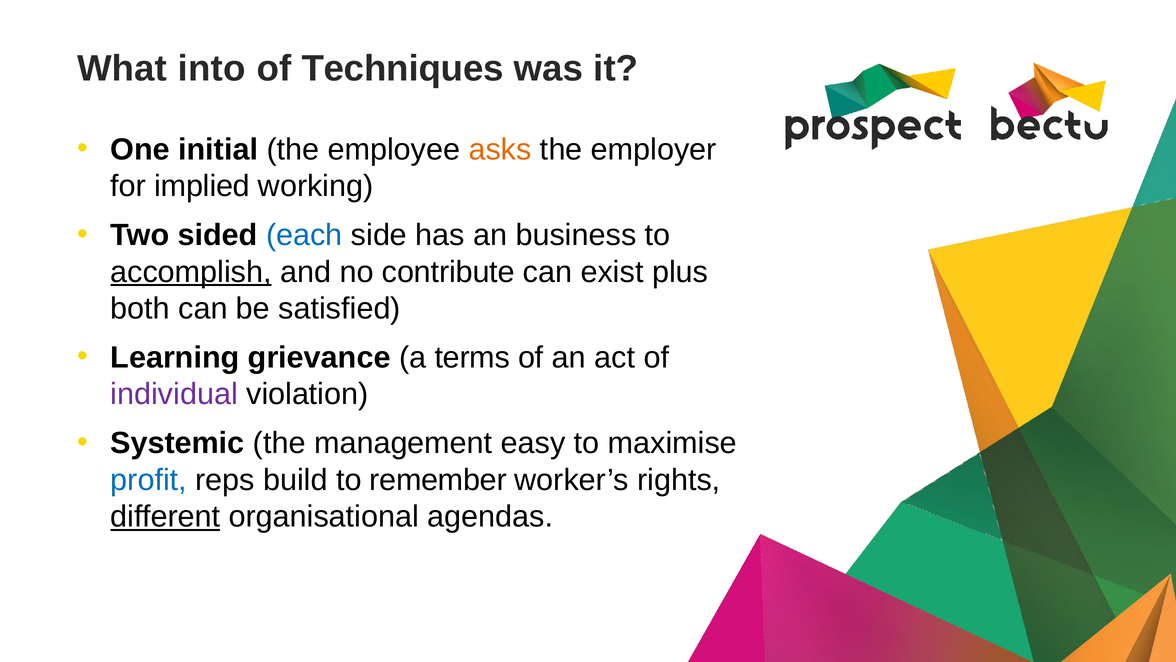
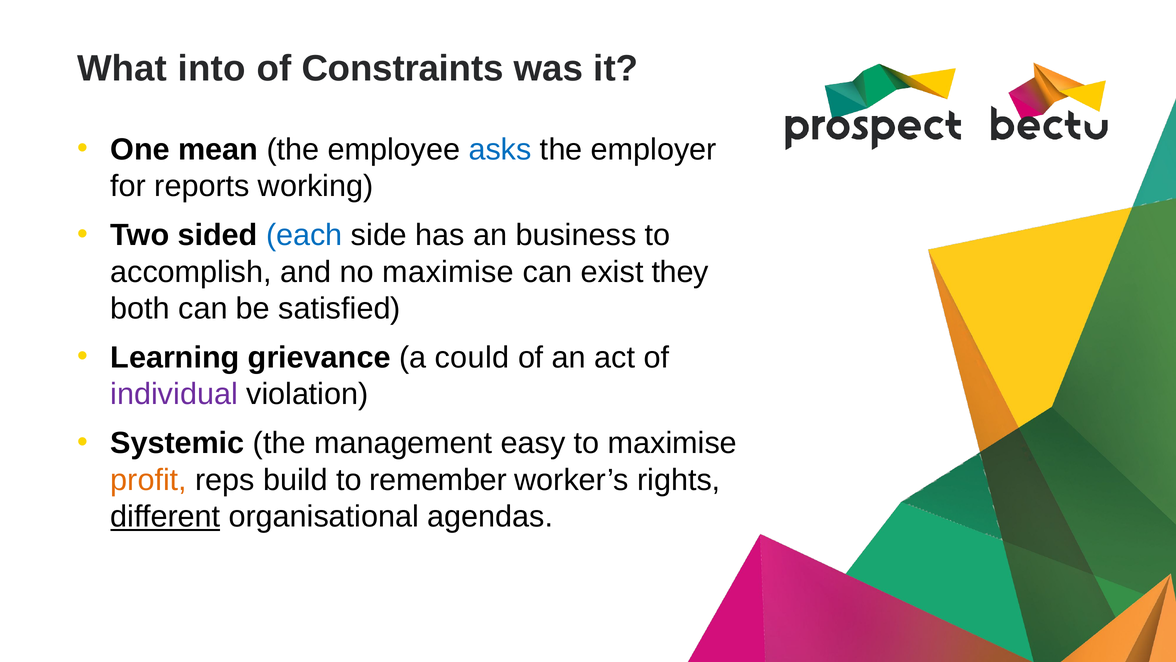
Techniques: Techniques -> Constraints (403, 69)
initial: initial -> mean (218, 149)
asks colour: orange -> blue (500, 149)
implied: implied -> reports (202, 186)
accomplish underline: present -> none (191, 272)
no contribute: contribute -> maximise (448, 272)
plus: plus -> they (680, 272)
terms: terms -> could (472, 357)
profit colour: blue -> orange (149, 480)
